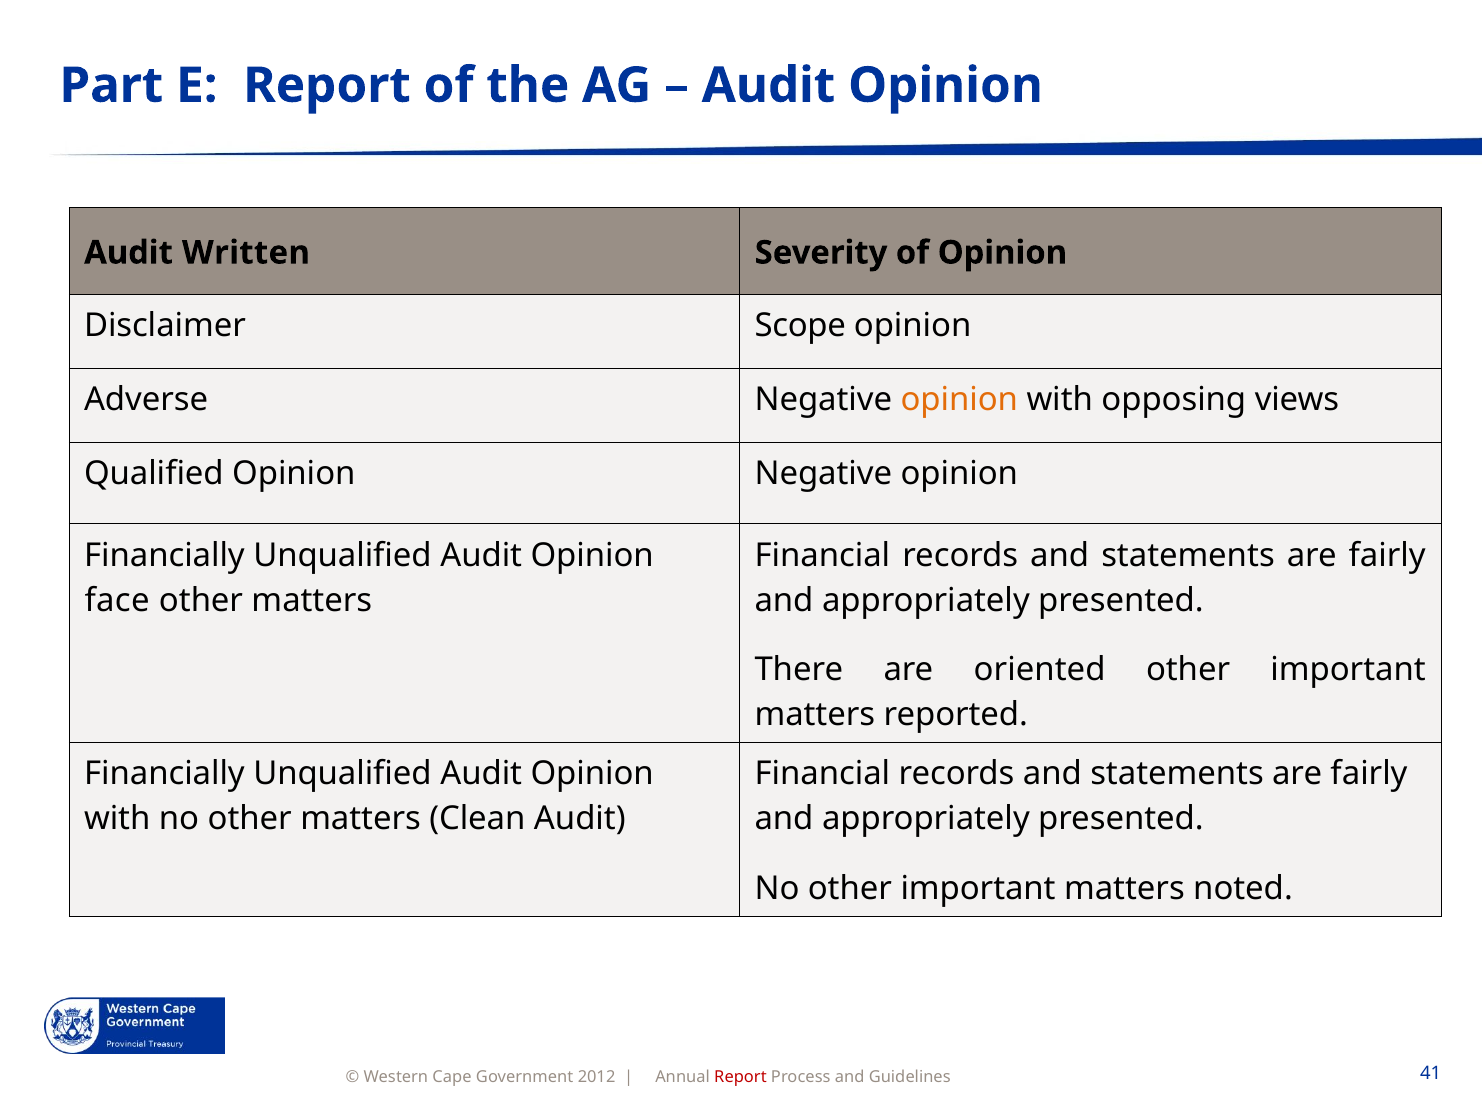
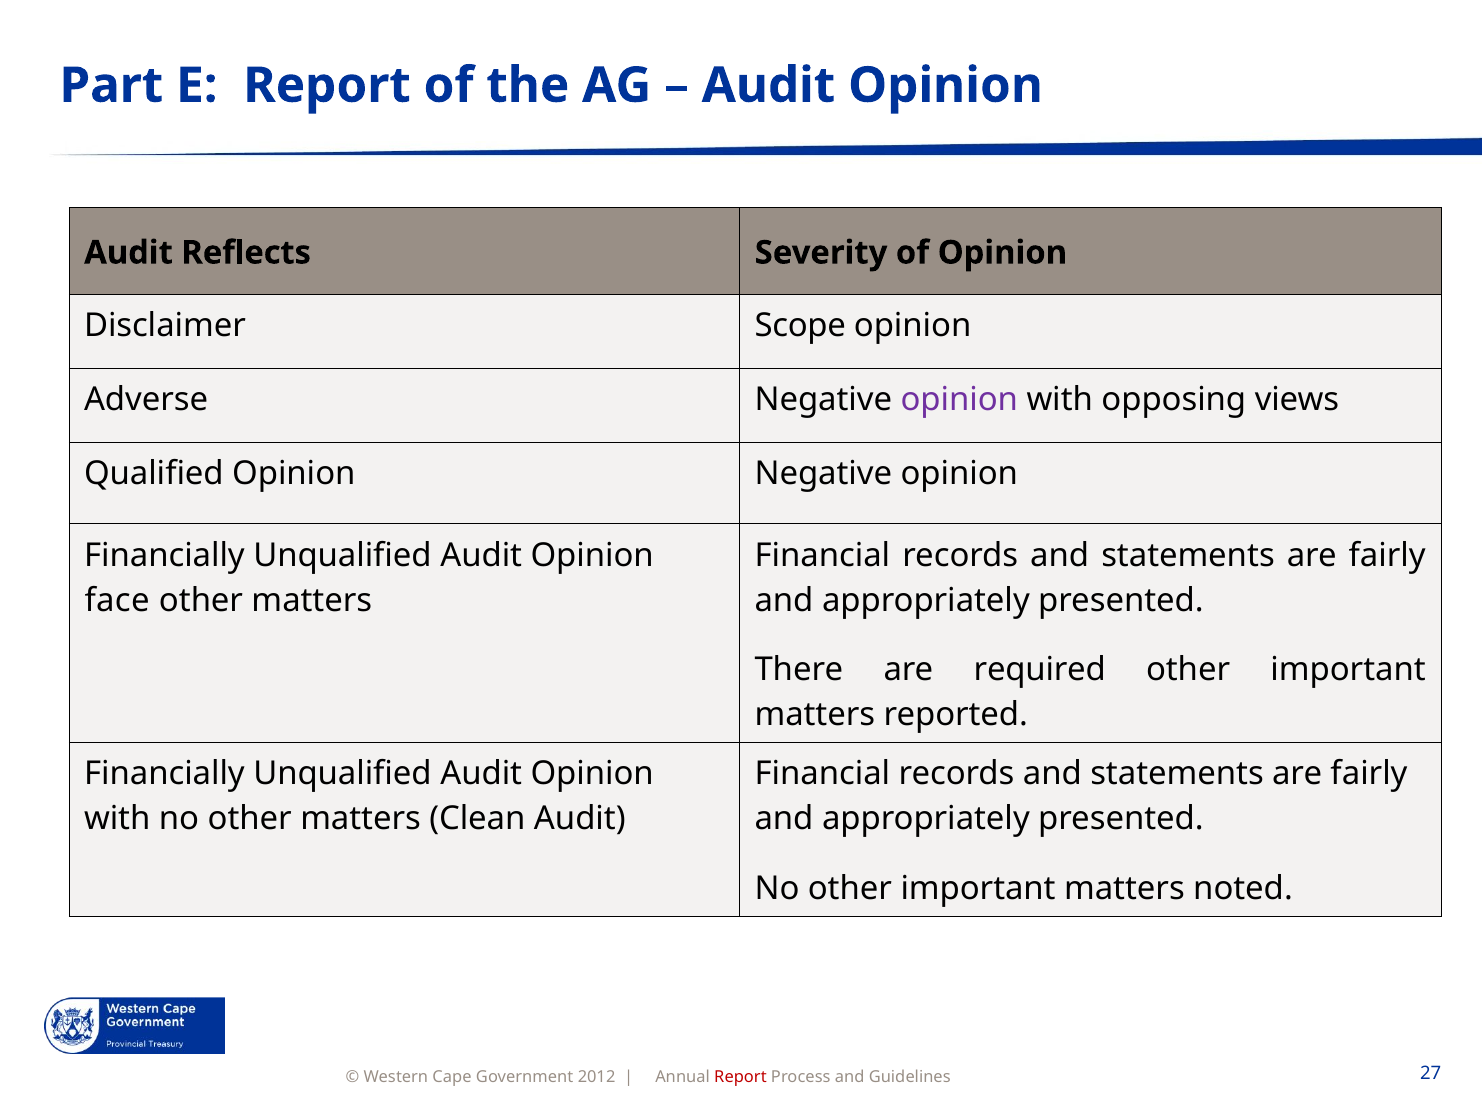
Written: Written -> Reflects (246, 253)
opinion colour: orange -> purple (959, 400)
oriented: oriented -> required (1040, 669)
41: 41 -> 27 (1431, 1073)
